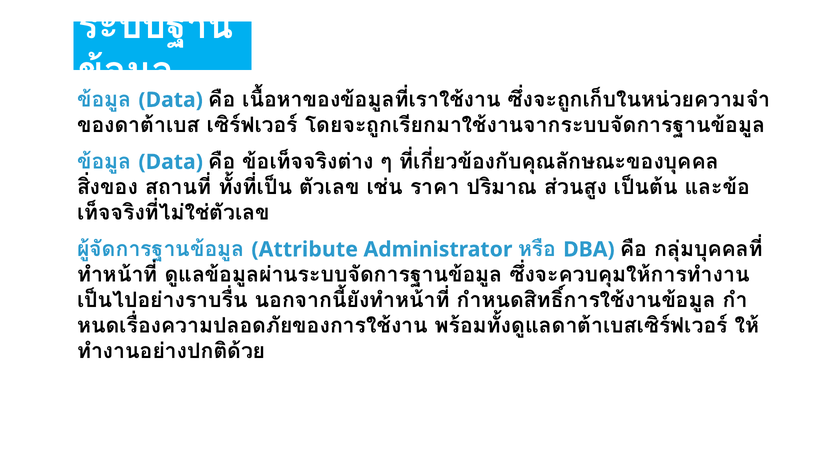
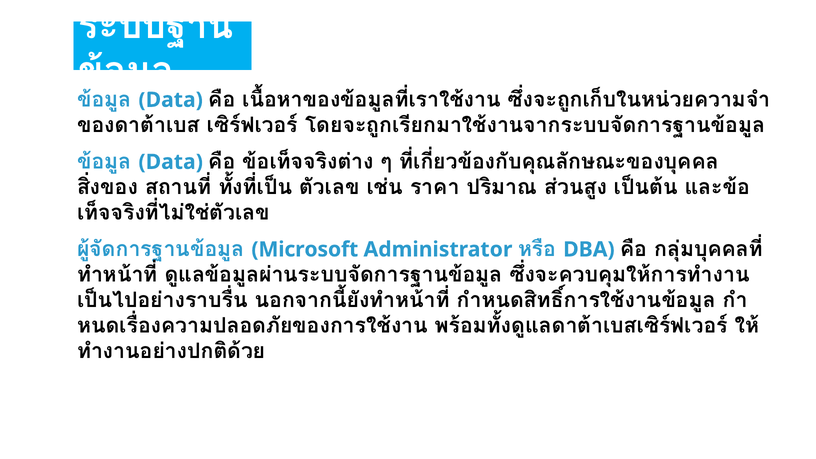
Attribute: Attribute -> Microsoft (305, 249)
